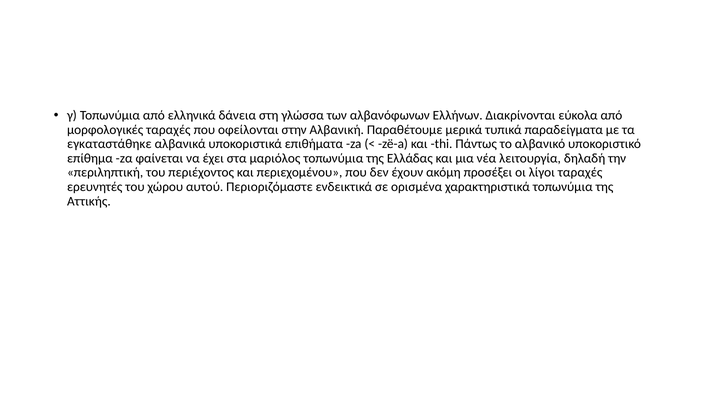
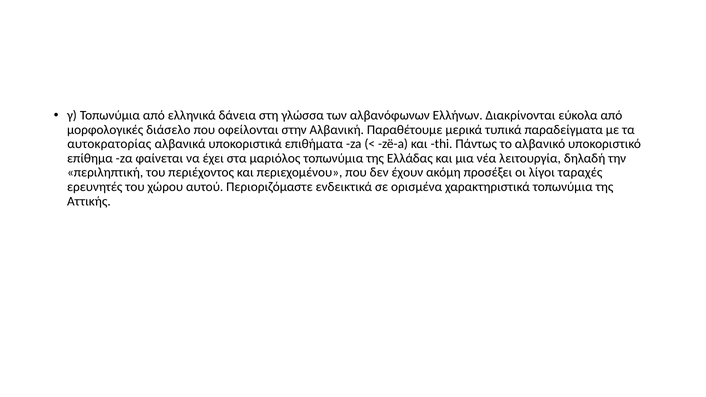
μορφολογικές ταραχές: ταραχές -> διάσελο (168, 130)
εγκαταστάθηκε: εγκαταστάθηκε -> αυτοκρατορίας (109, 144)
